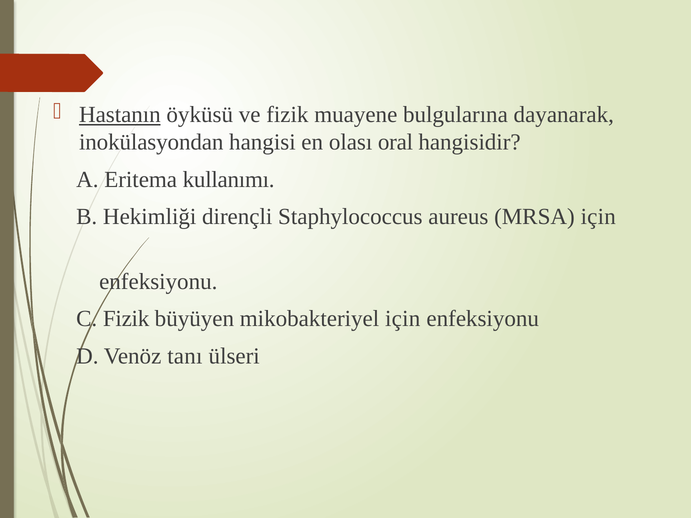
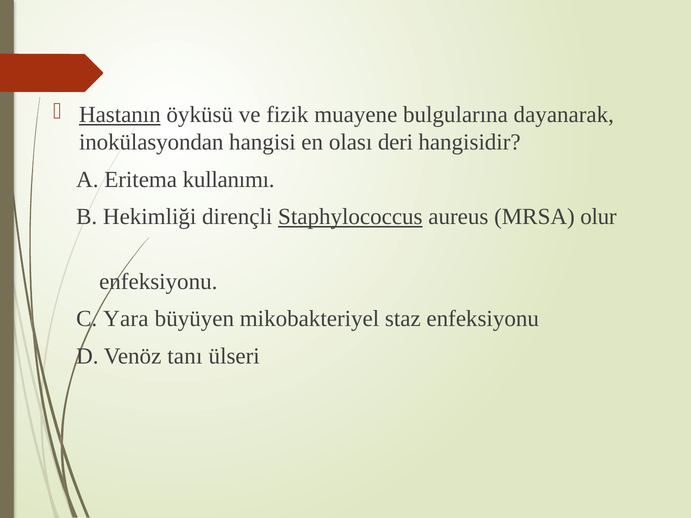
oral: oral -> deri (395, 142)
Staphylococcus underline: none -> present (350, 217)
MRSA için: için -> olur (598, 217)
C Fizik: Fizik -> Yara (126, 319)
mikobakteriyel için: için -> staz (403, 319)
